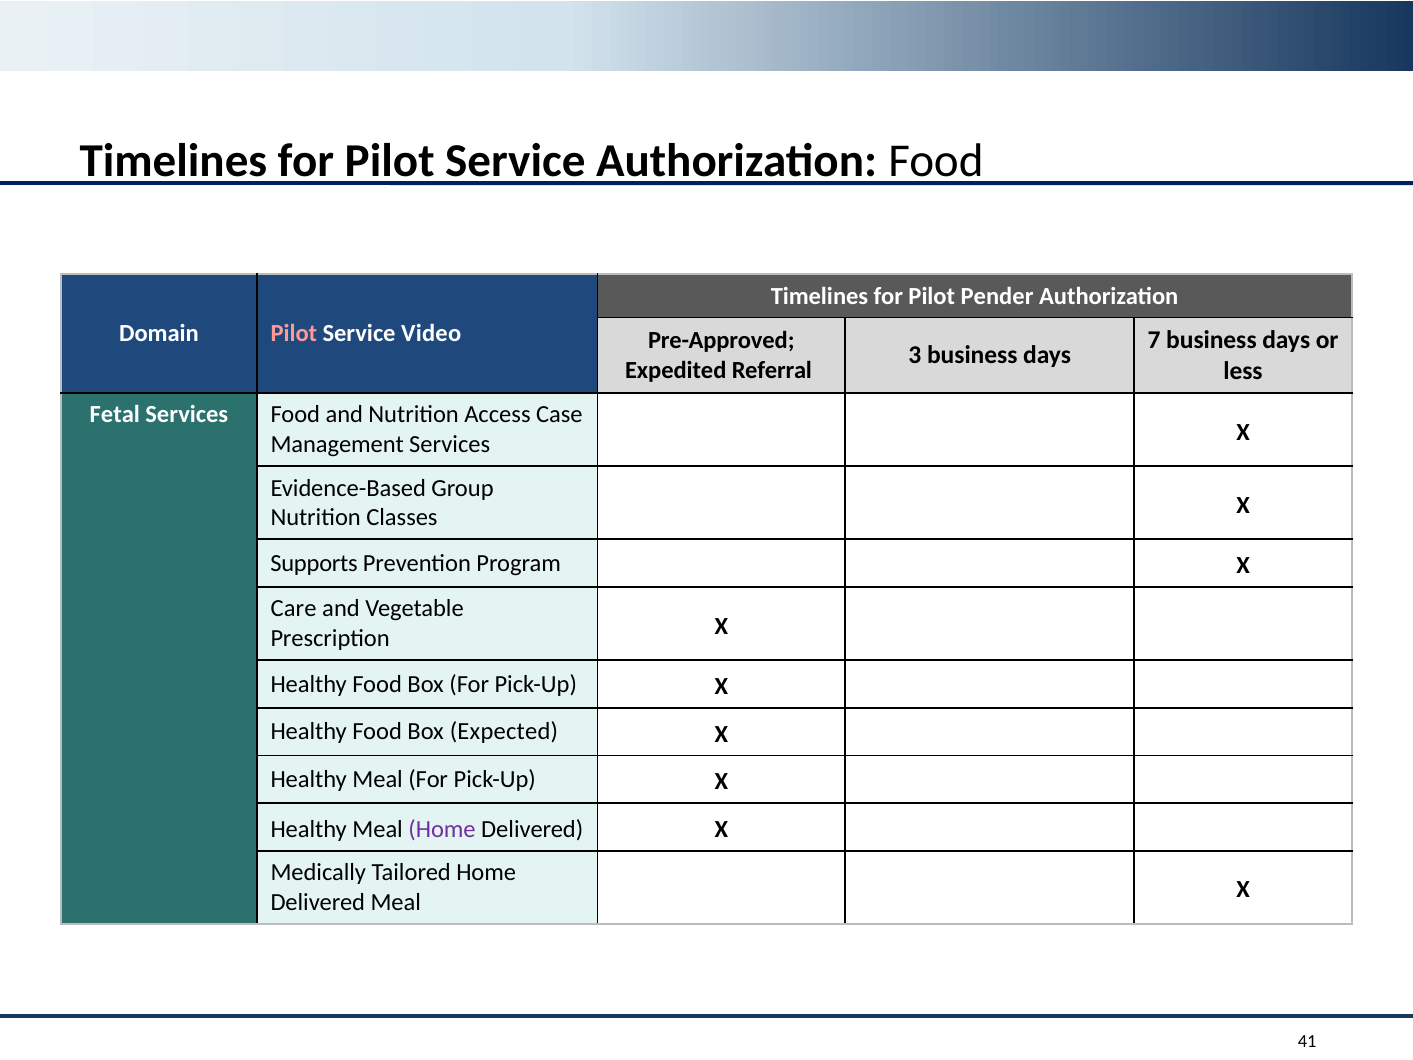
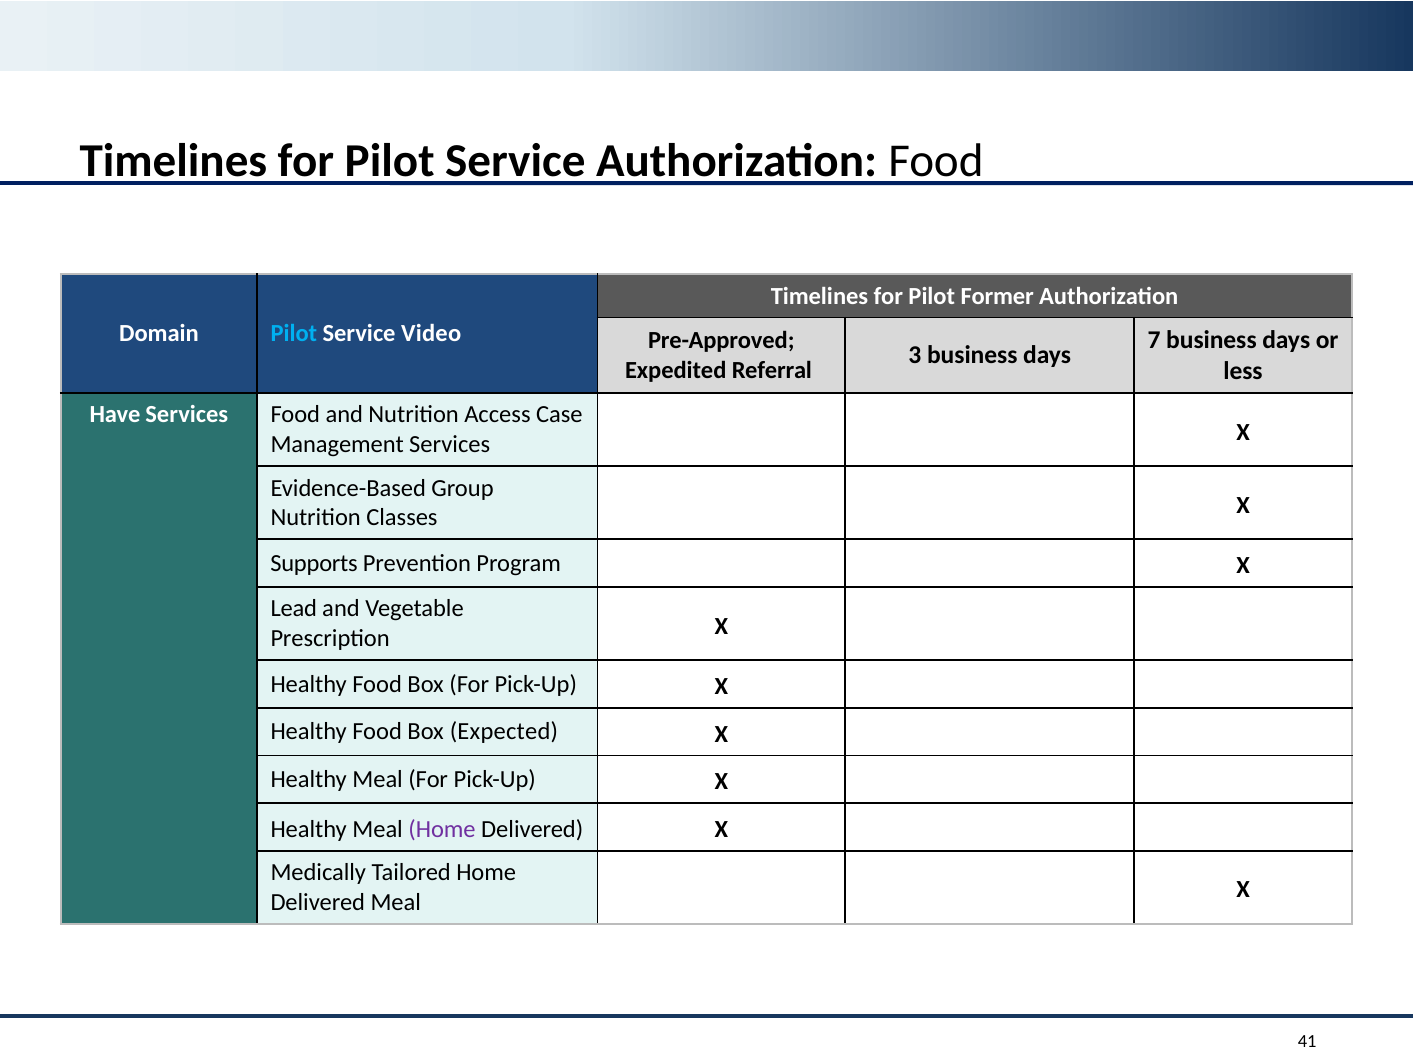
Pender: Pender -> Former (997, 296)
Pilot colour: pink -> light blue (294, 334)
Fetal: Fetal -> Have (115, 415)
Care: Care -> Lead (294, 609)
